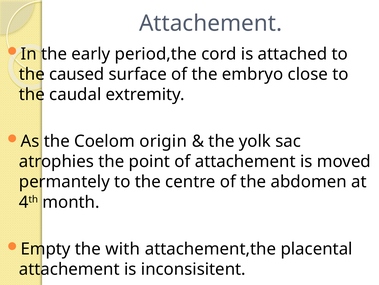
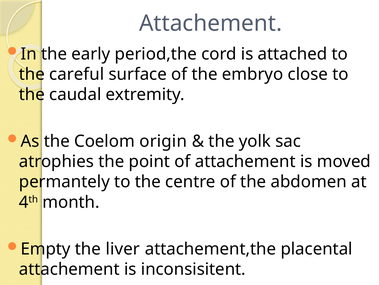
caused: caused -> careful (77, 74)
with: with -> liver (123, 248)
